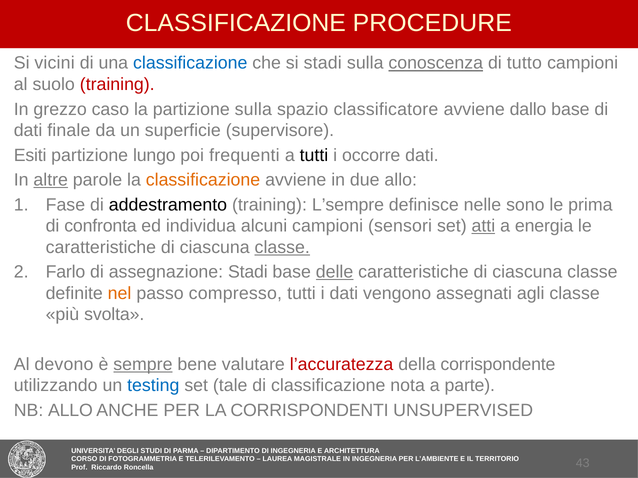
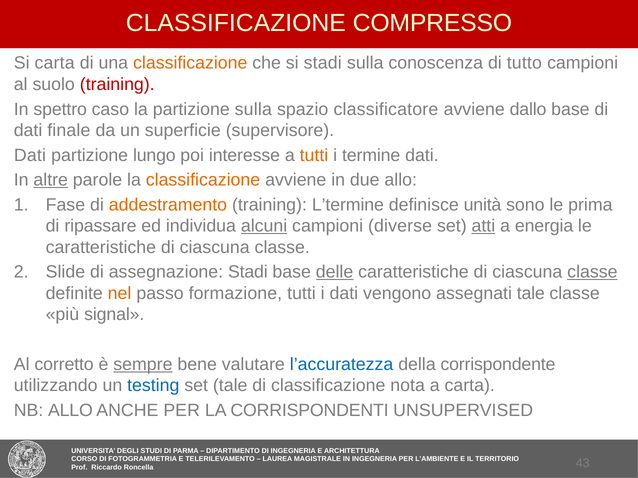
PROCEDURE: PROCEDURE -> COMPRESSO (432, 23)
Si vicini: vicini -> carta (55, 63)
classificazione colour: blue -> orange (190, 63)
conoscenza underline: present -> none (436, 63)
grezzo: grezzo -> spettro (60, 109)
Esiti: Esiti -> Dati (30, 155)
frequenti: frequenti -> interesse (245, 155)
tutti colour: black -> orange (314, 155)
occorre: occorre -> termine (371, 155)
addestramento colour: black -> orange (168, 205)
L’sempre: L’sempre -> L’termine (348, 205)
nelle: nelle -> unità (482, 205)
confronta: confronta -> ripassare (100, 226)
alcuni underline: none -> present (264, 226)
sensori: sensori -> diverse (400, 226)
classe underline: present -> none (282, 248)
Farlo: Farlo -> Slide (65, 272)
classe underline: none -> present (592, 272)
compresso: compresso -> formazione (235, 294)
assegnati agli: agli -> tale (531, 294)
svolta: svolta -> signal (114, 315)
devono: devono -> corretto (64, 365)
l’accuratezza colour: red -> blue (342, 365)
a parte: parte -> carta (470, 386)
